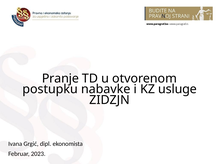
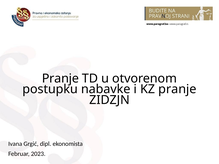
KZ usluge: usluge -> pranje (177, 89)
